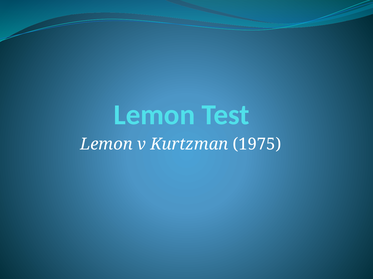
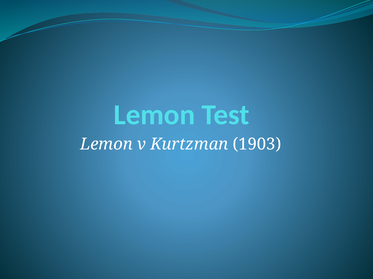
1975: 1975 -> 1903 (257, 145)
